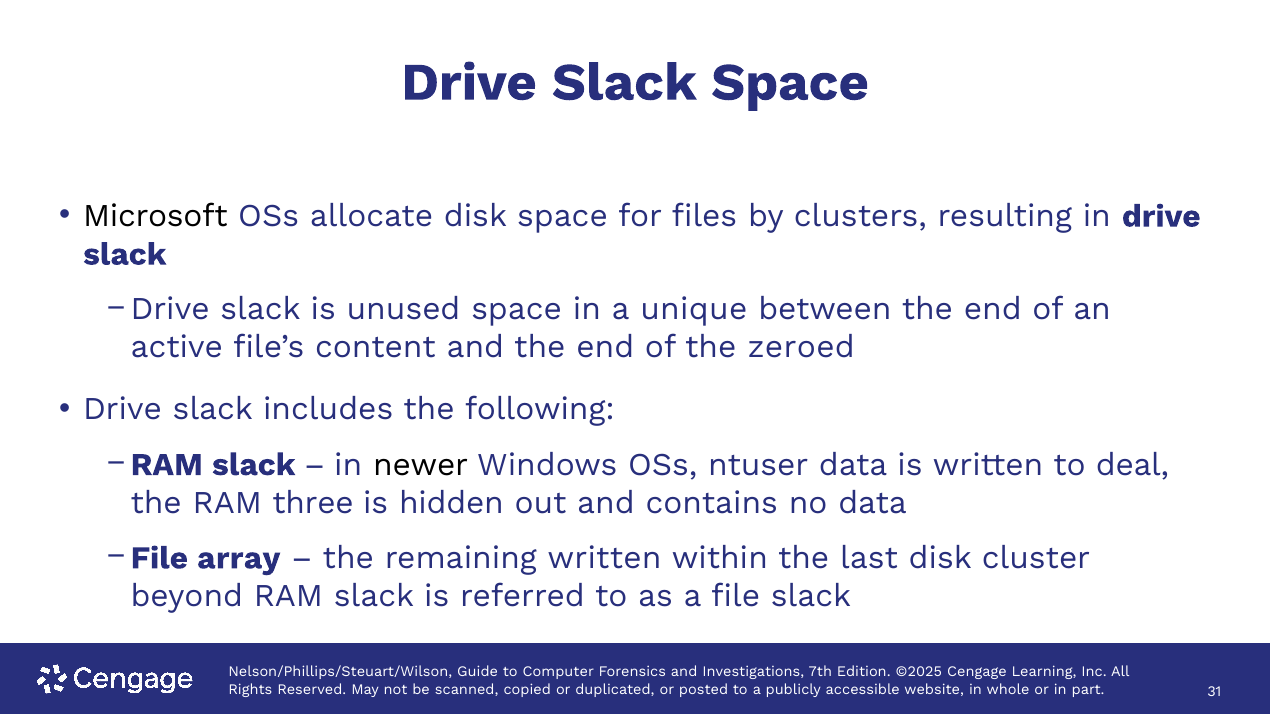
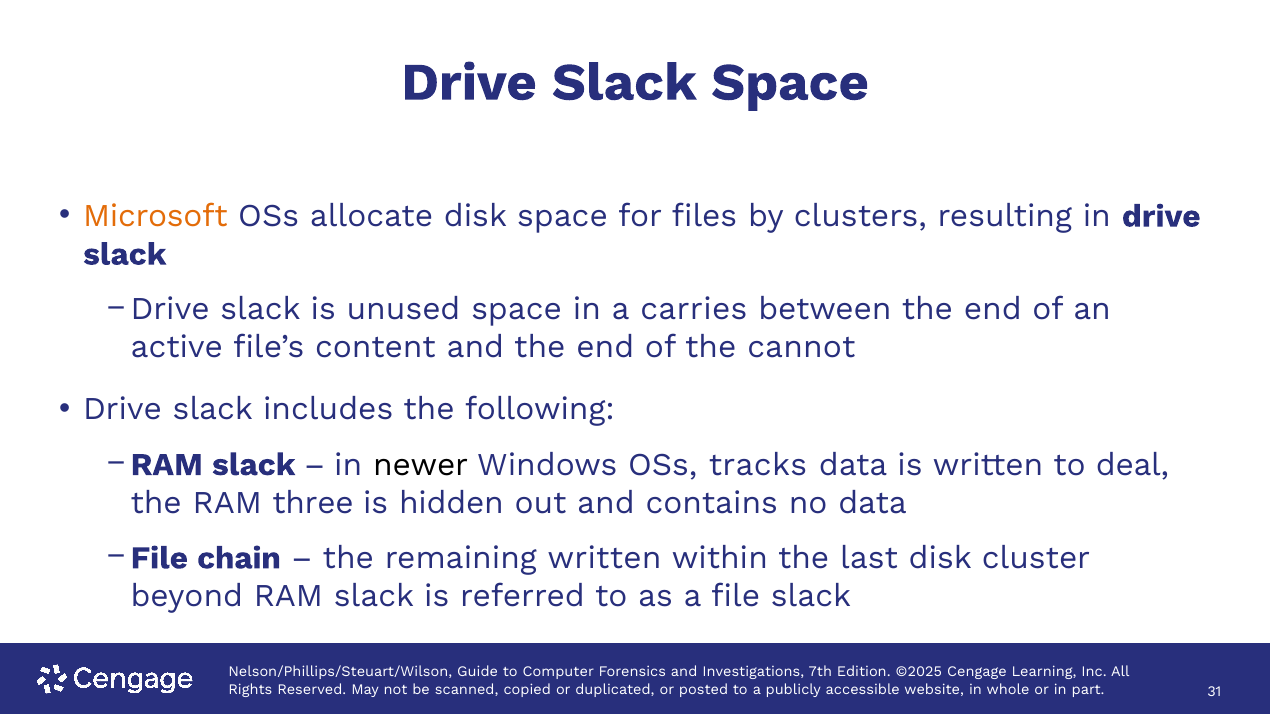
Microsoft colour: black -> orange (155, 216)
unique: unique -> carries (694, 310)
zeroed: zeroed -> cannot (801, 348)
ntuser: ntuser -> tracks (758, 465)
array: array -> chain (239, 558)
